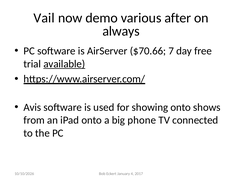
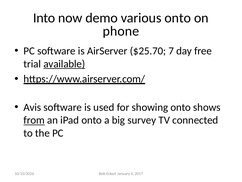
Vail: Vail -> Into (44, 18)
various after: after -> onto (178, 18)
always: always -> phone (121, 31)
$70.66: $70.66 -> $25.70 (148, 51)
from underline: none -> present (34, 120)
phone: phone -> survey (142, 120)
